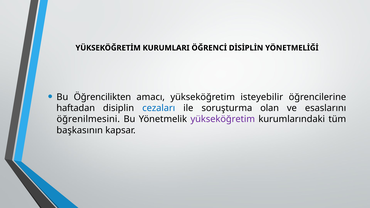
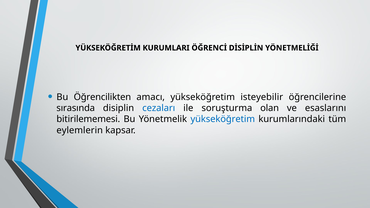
haftadan: haftadan -> sırasında (76, 108)
öğrenilmesini: öğrenilmesini -> bitirilememesi (88, 119)
yükseköğretim colour: purple -> blue (223, 119)
başkasının: başkasının -> eylemlerin (80, 130)
